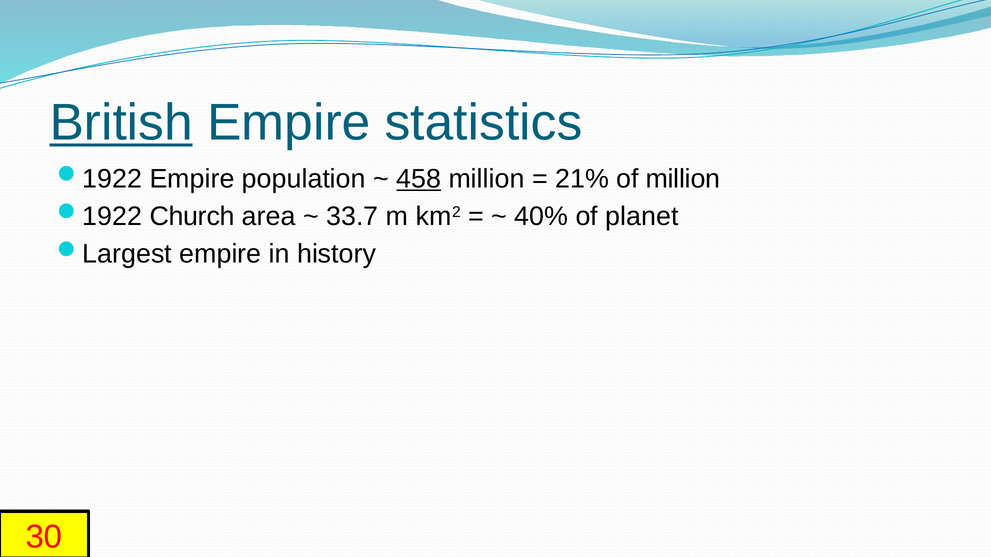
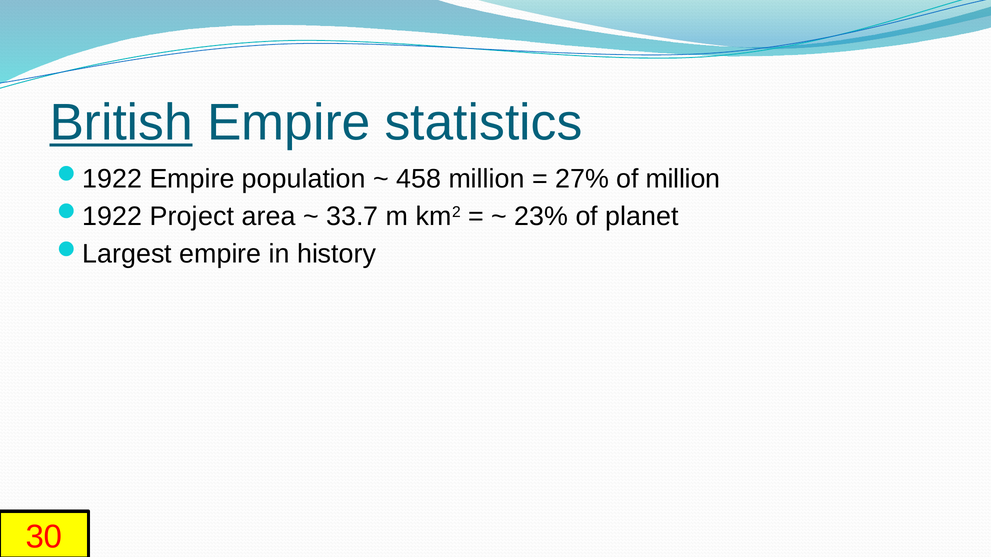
458 underline: present -> none (419, 179)
21%: 21% -> 27% (582, 179)
Church: Church -> Project (192, 216)
40%: 40% -> 23% (541, 216)
